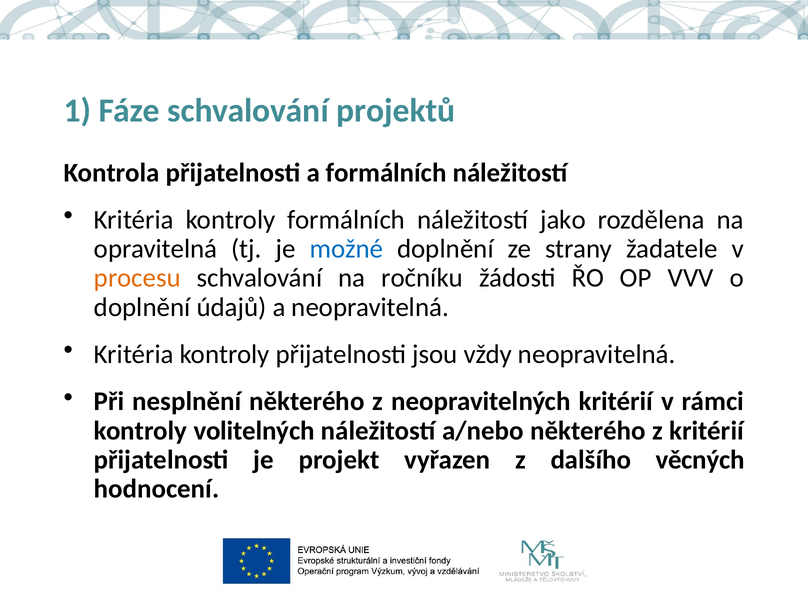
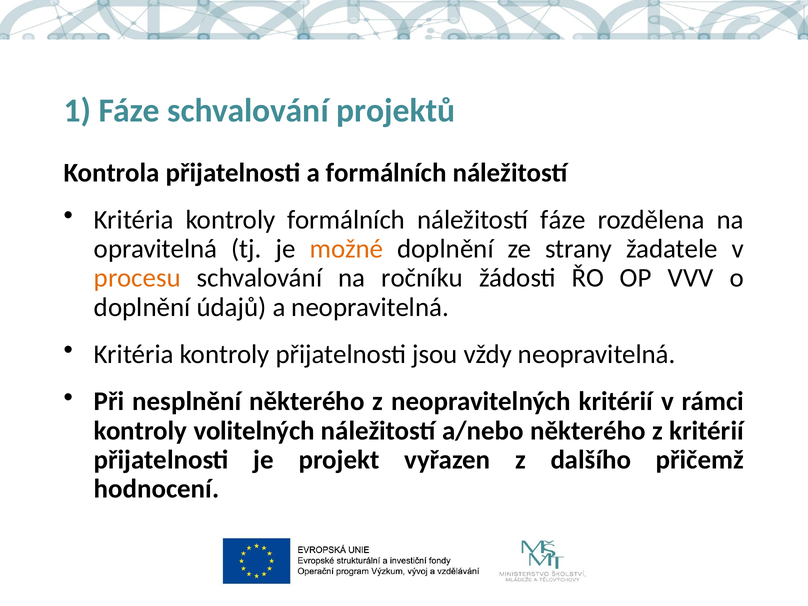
náležitostí jako: jako -> fáze (563, 220)
možné colour: blue -> orange (346, 249)
věcných: věcných -> přičemž (700, 460)
